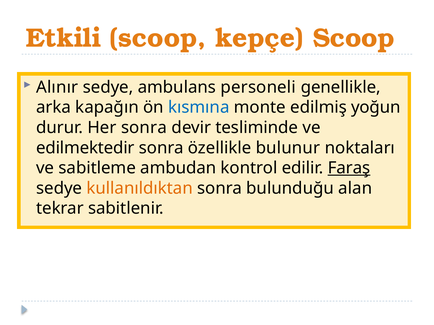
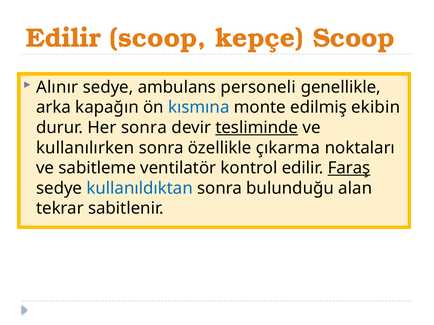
Etkili: Etkili -> Edilir (63, 38)
yoğun: yoğun -> ekibin (376, 108)
tesliminde underline: none -> present (257, 128)
edilmektedir: edilmektedir -> kullanılırken (85, 148)
bulunur: bulunur -> çıkarma (288, 148)
ambudan: ambudan -> ventilatör (178, 168)
kullanıldıktan colour: orange -> blue (140, 188)
